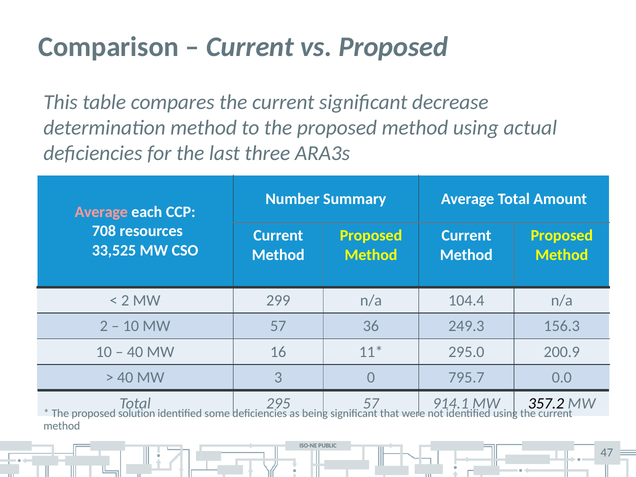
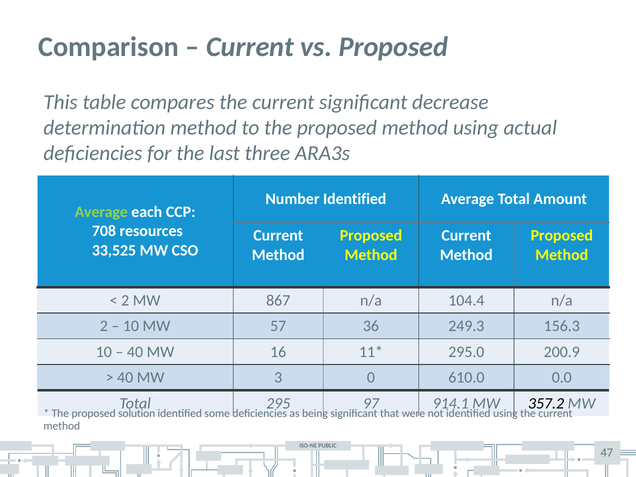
Number Summary: Summary -> Identified (355, 199)
Average colour: pink -> light green (101, 212)
299: 299 -> 867 (278, 300)
795.7: 795.7 -> 610.0 (466, 378)
295 57: 57 -> 97 (371, 403)
